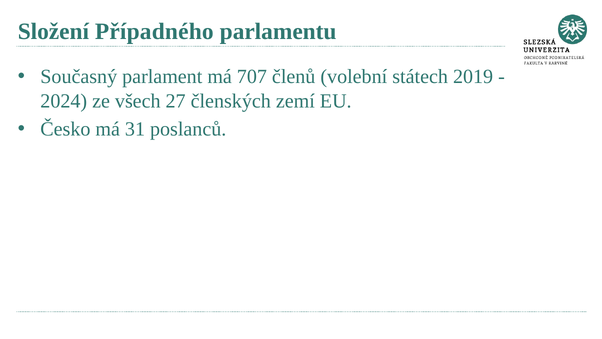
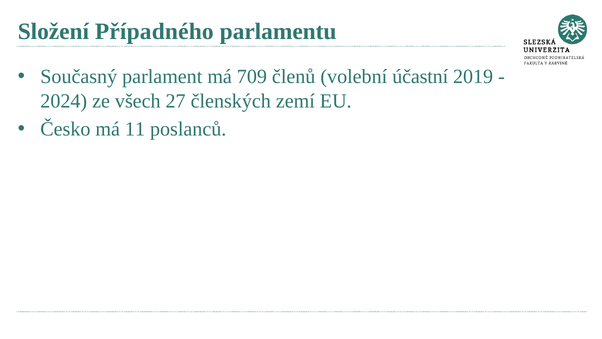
707: 707 -> 709 (252, 77)
státech: státech -> účastní (420, 77)
31: 31 -> 11 (135, 129)
